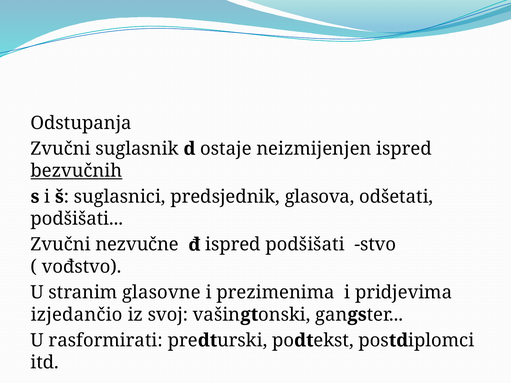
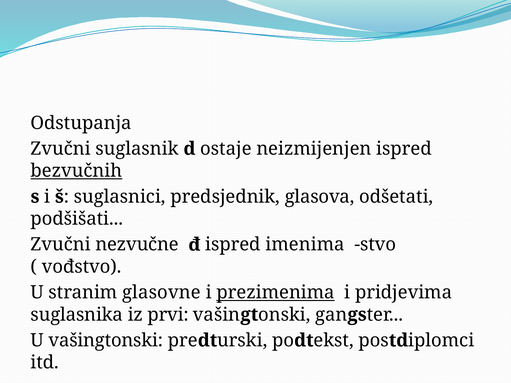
ispred podšišati: podšišati -> imenima (305, 245)
prezimenima underline: none -> present (276, 293)
izjedančio: izjedančio -> suglasnika (77, 315)
svoj: svoj -> prvi (168, 315)
U rasformirati: rasformirati -> vašingtonski (106, 341)
